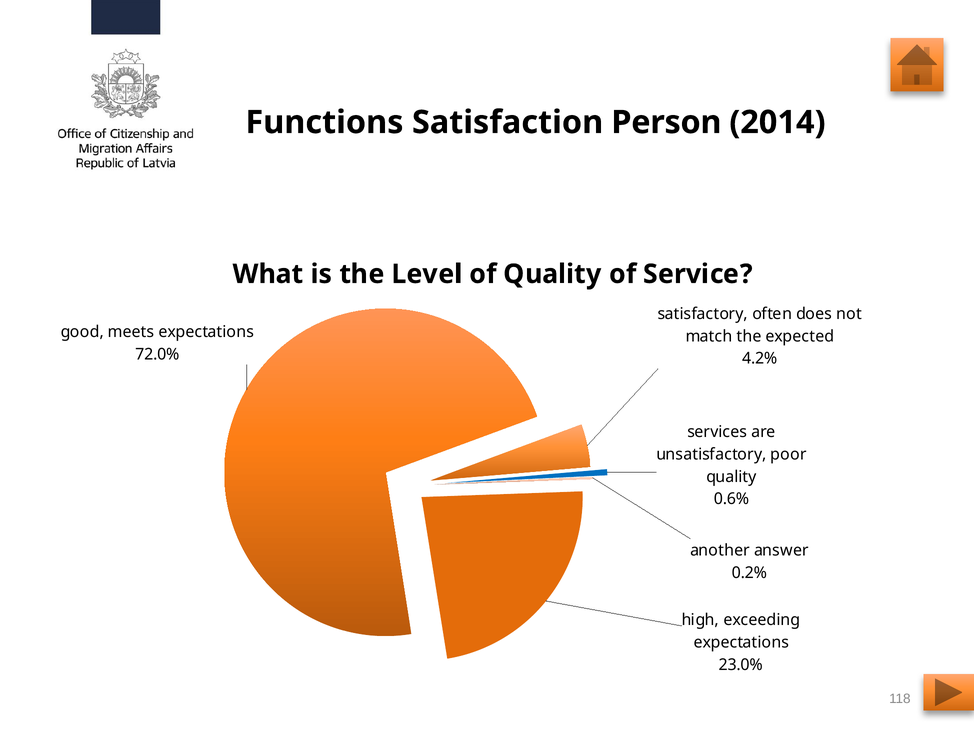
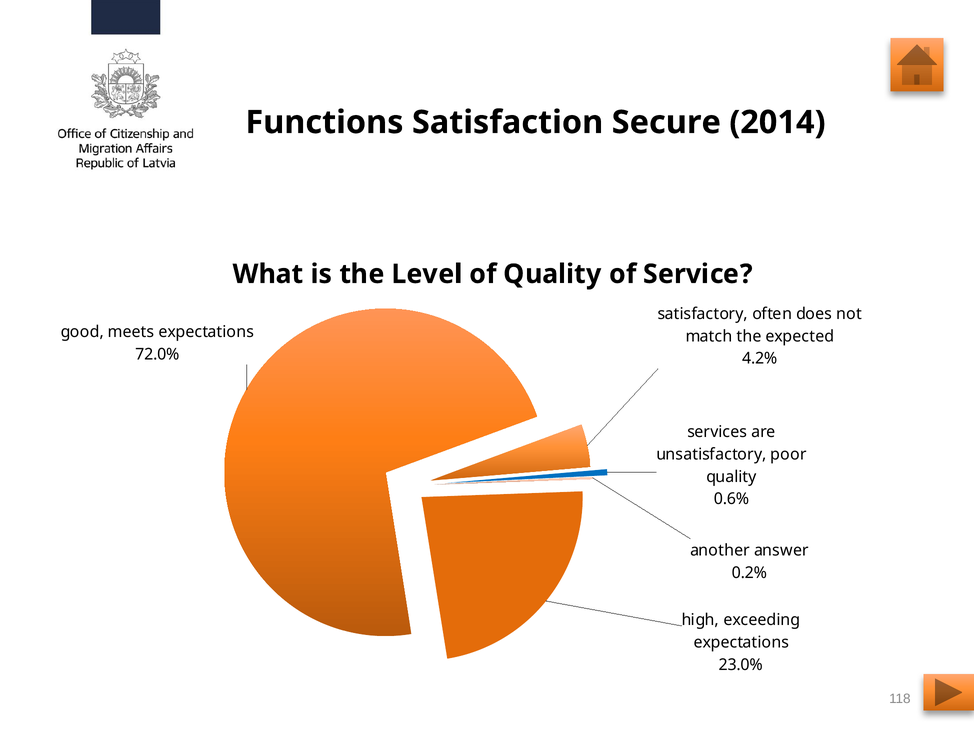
Person: Person -> Secure (666, 122)
